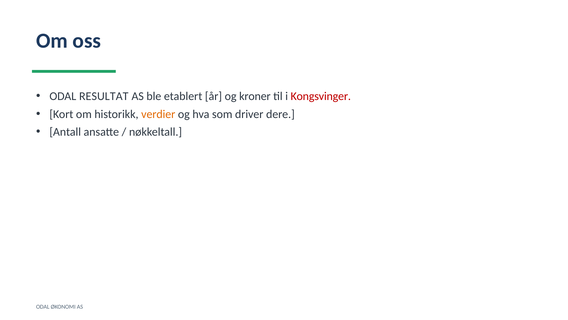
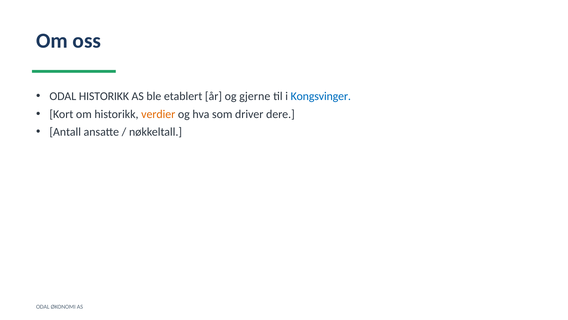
ODAL RESULTAT: RESULTAT -> HISTORIKK (104, 96)
kroner: kroner -> gjerne (255, 96)
Kongsvinger colour: red -> blue (321, 96)
